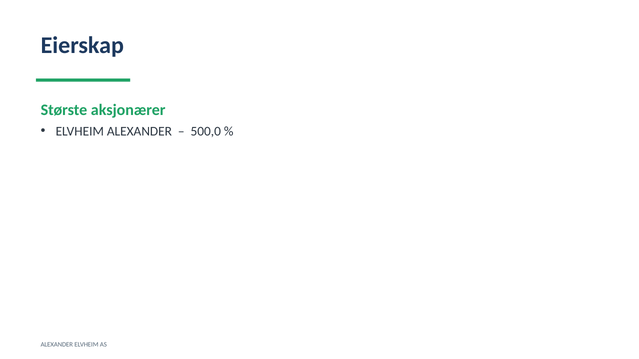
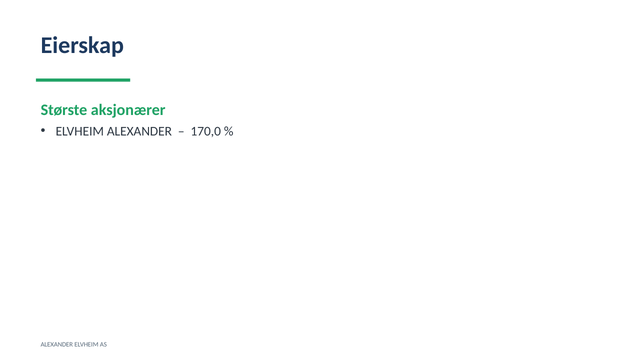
500,0: 500,0 -> 170,0 (206, 131)
